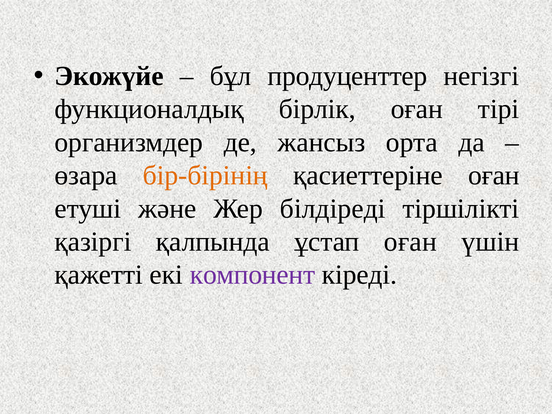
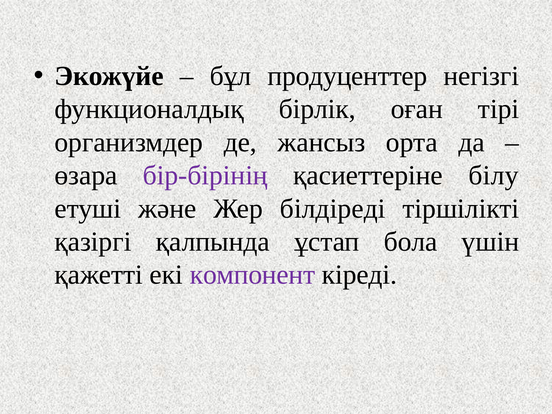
бір-бірінің colour: orange -> purple (205, 175)
қасиеттеріне оған: оған -> білу (494, 175)
ұстап оған: оған -> бола (411, 242)
